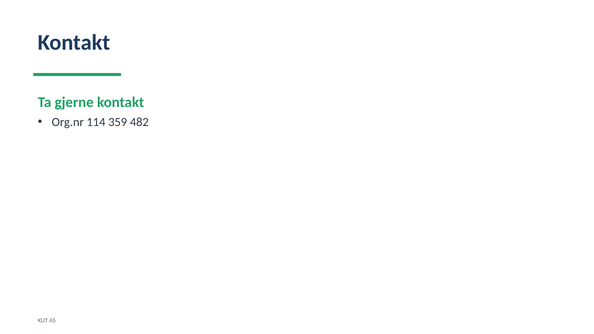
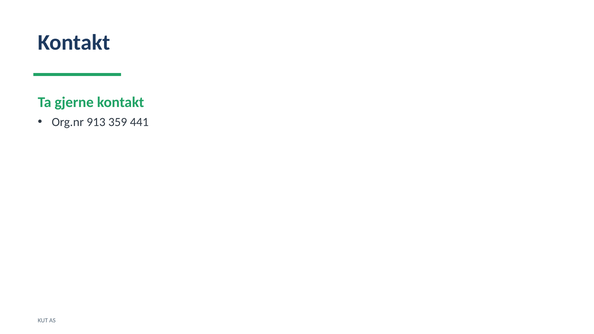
114: 114 -> 913 (96, 122)
482: 482 -> 441 (139, 122)
